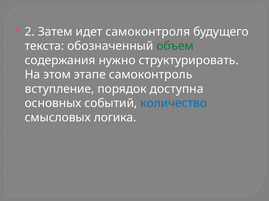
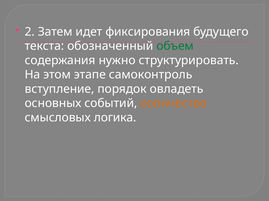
самоконтроля: самоконтроля -> фиксирования (148, 32)
доступна: доступна -> овладеть (177, 89)
количество colour: blue -> orange (174, 104)
